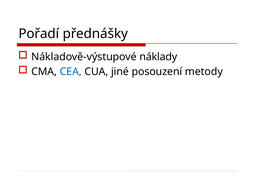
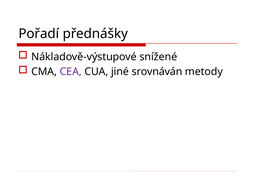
náklady: náklady -> snížené (158, 57)
CEA colour: blue -> purple (71, 72)
posouzení: posouzení -> srovnáván (157, 72)
